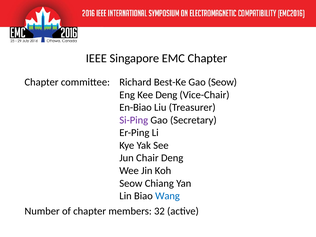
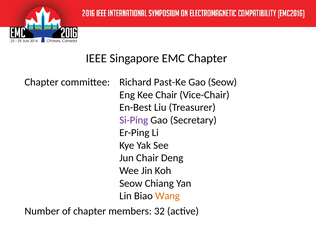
Best-Ke: Best-Ke -> Past-Ke (170, 82)
Kee Deng: Deng -> Chair (166, 95)
En-Biao: En-Biao -> En-Best (136, 107)
Wang colour: blue -> orange (167, 196)
